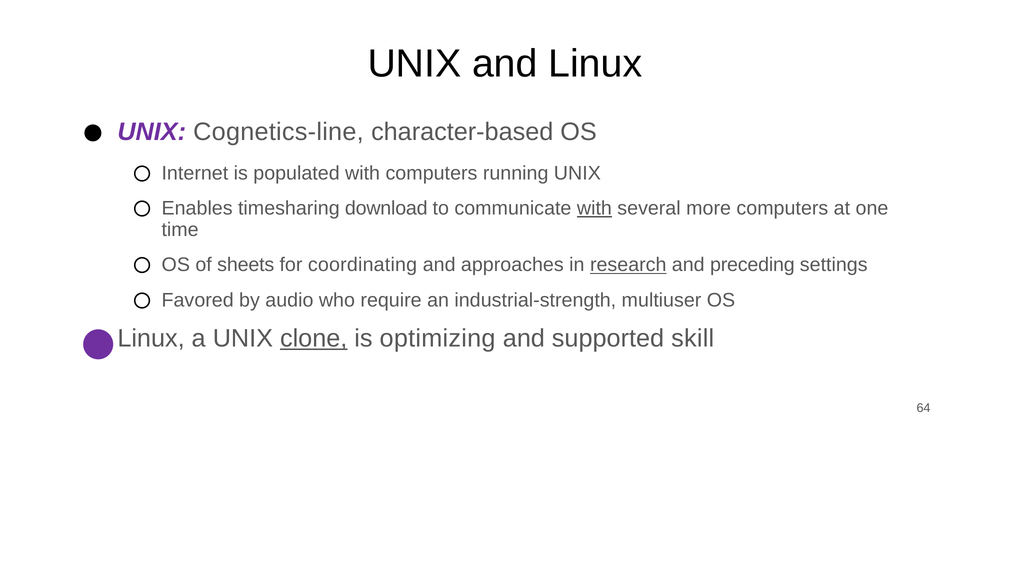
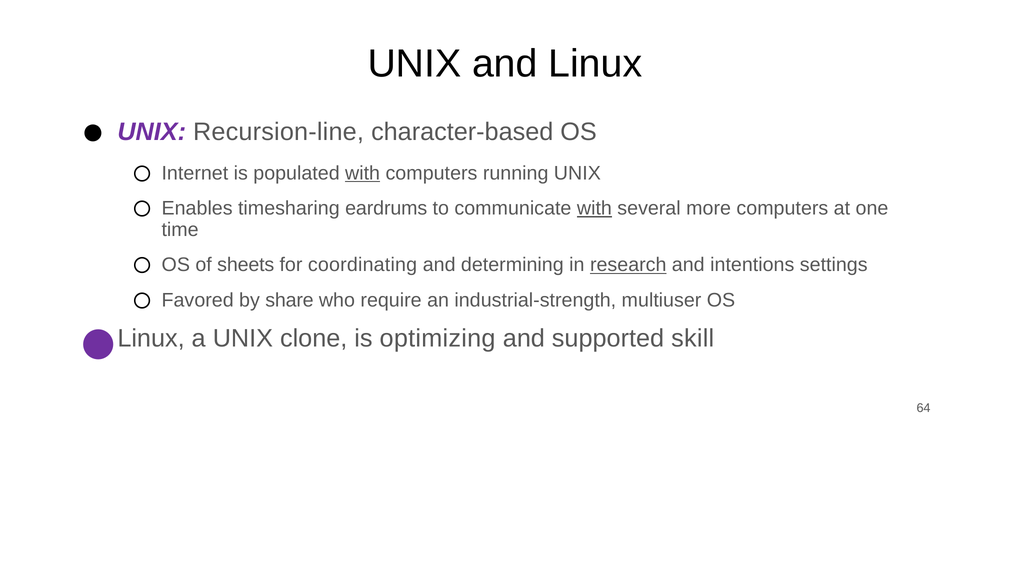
Cognetics-line: Cognetics-line -> Recursion-line (278, 132)
with underline: none -> present (363, 173)
download: download -> eardrums (386, 208)
approaches: approaches -> determining (512, 265)
preceding: preceding -> intentions (752, 265)
audio: audio -> share (289, 300)
clone underline: present -> none (314, 339)
